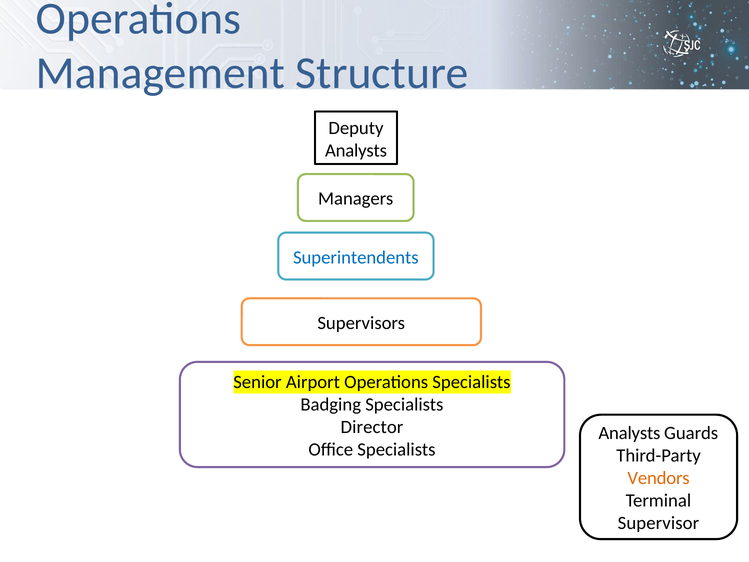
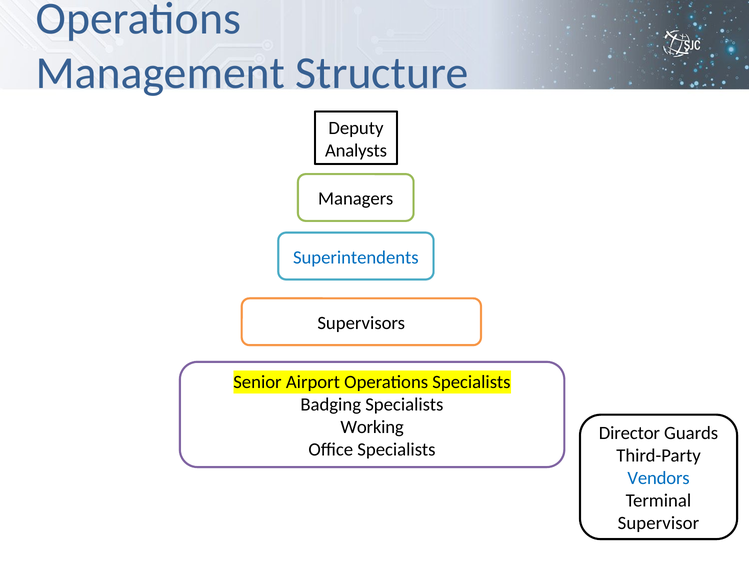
Director: Director -> Working (372, 427)
Analysts: Analysts -> Director (629, 433)
Vendors colour: orange -> blue (659, 478)
